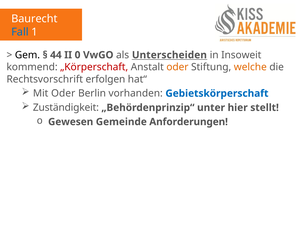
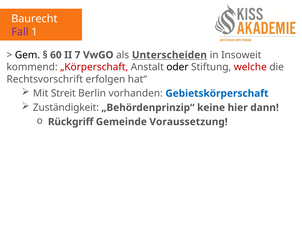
Fall colour: blue -> purple (20, 32)
44: 44 -> 60 (56, 55)
0: 0 -> 7 (78, 55)
oder colour: orange -> black (177, 67)
welche colour: orange -> red (250, 67)
Mit Oder: Oder -> Streit (63, 93)
unter: unter -> keine (211, 107)
stellt: stellt -> dann (265, 107)
Gewesen: Gewesen -> Rückgriff (71, 122)
Anforderungen: Anforderungen -> Voraussetzung (189, 122)
